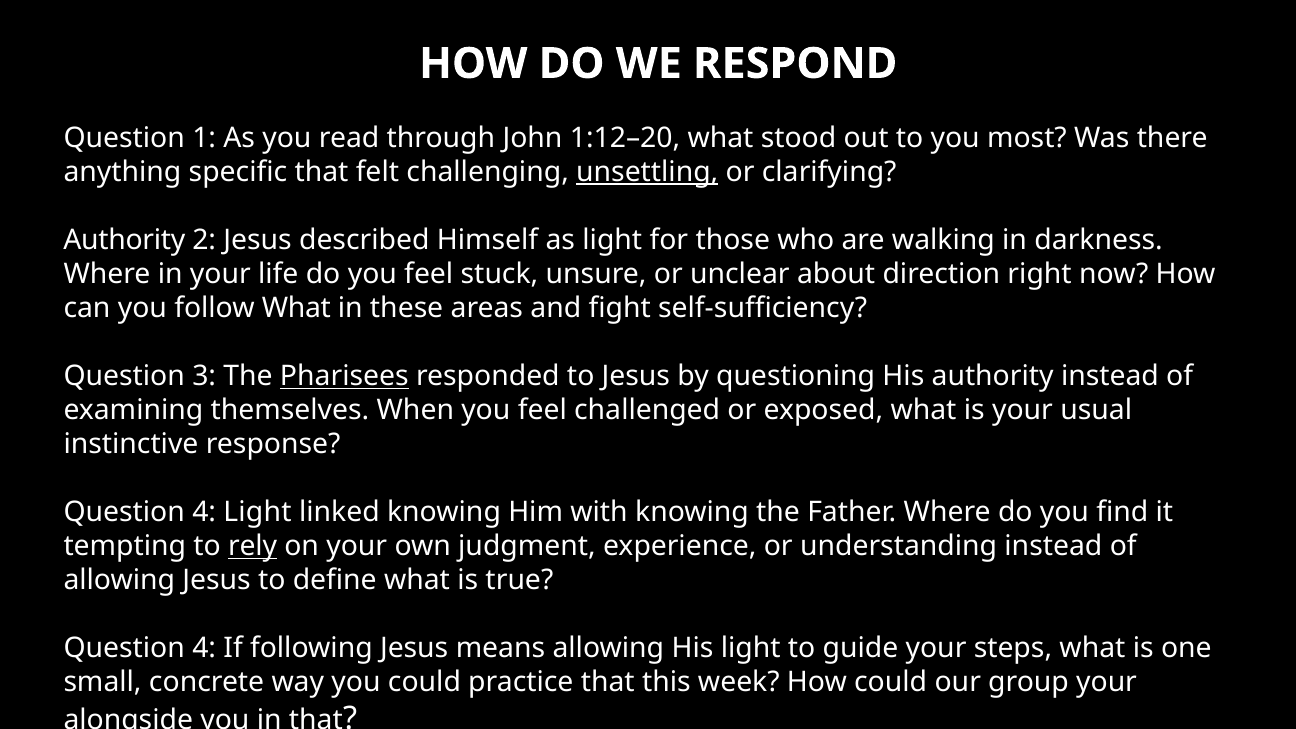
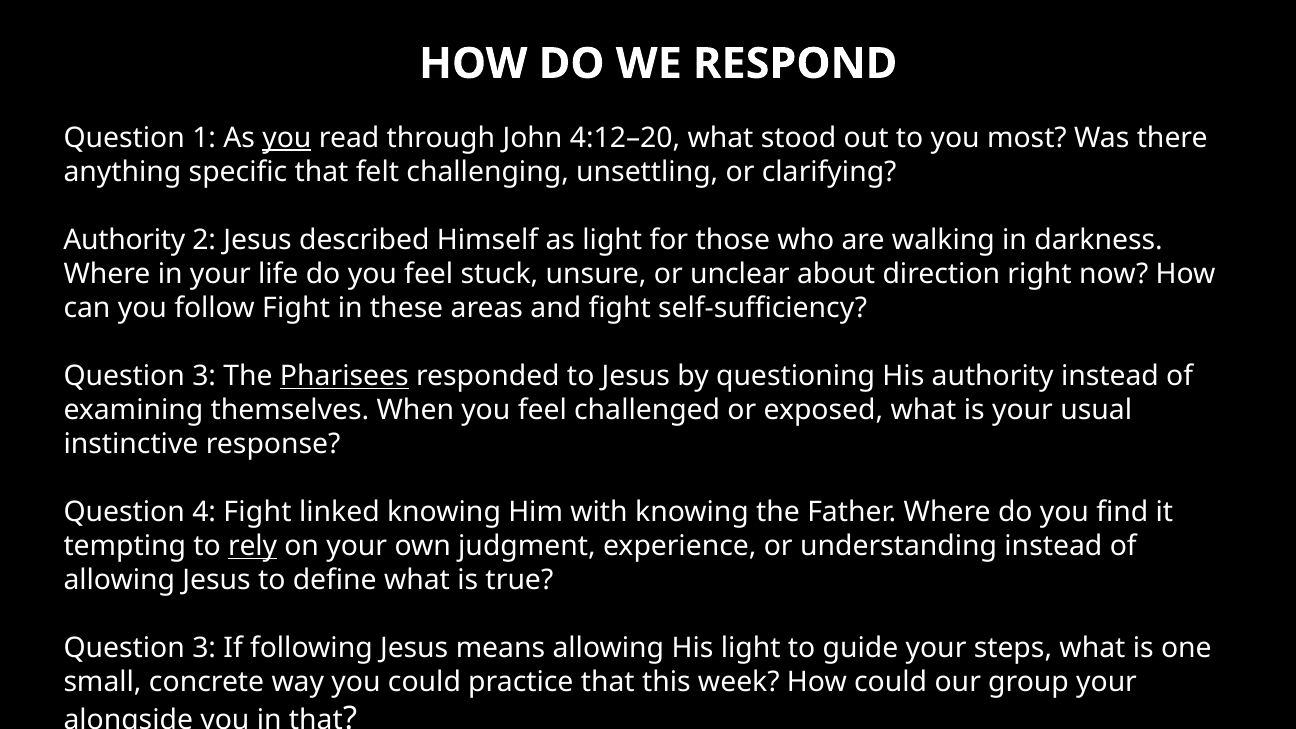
you underline: none -> present (287, 138)
1:12–20: 1:12–20 -> 4:12–20 (625, 138)
unsettling underline: present -> none (647, 172)
follow What: What -> Fight (296, 308)
4 Light: Light -> Fight (257, 512)
4: 4 -> 3 (204, 648)
